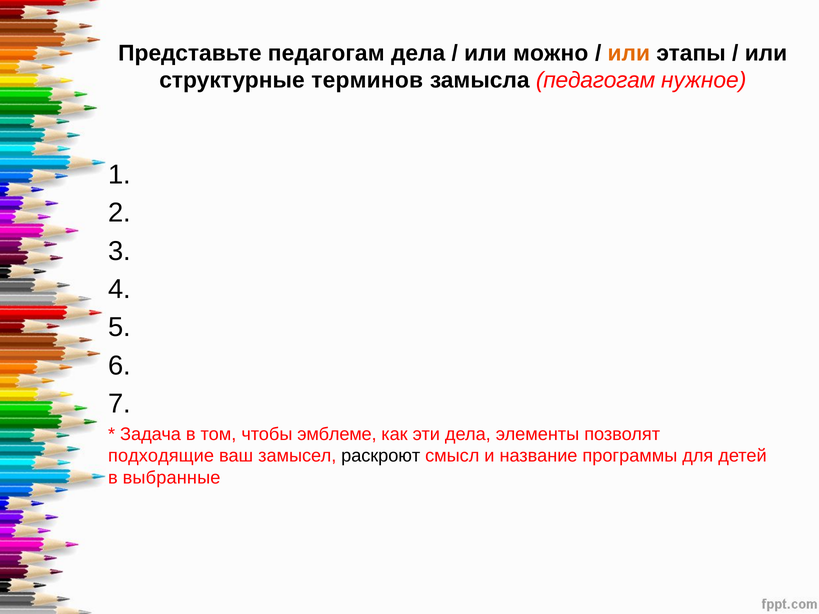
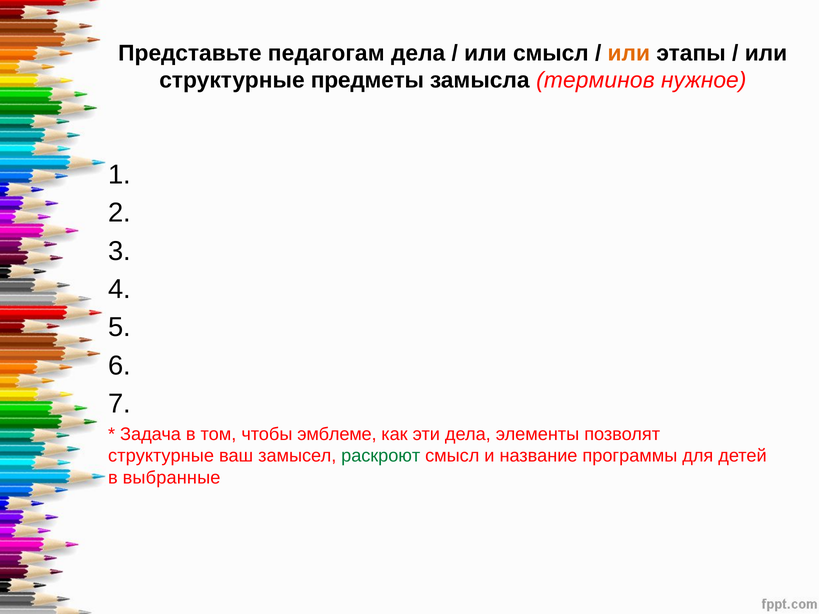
или можно: можно -> смысл (551, 53)
терминов: терминов -> предметы (367, 80)
замысла педагогам: педагогам -> терминов (595, 80)
подходящие: подходящие -> структурные (161, 456)
раскроют colour: black -> green (381, 456)
